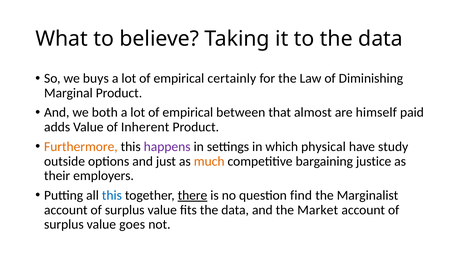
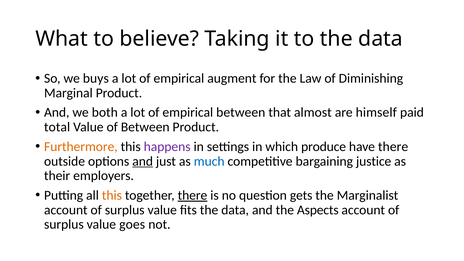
certainly: certainly -> augment (232, 78)
adds: adds -> total (57, 127)
of Inherent: Inherent -> Between (145, 127)
physical: physical -> produce (324, 147)
have study: study -> there (393, 147)
and underline: none -> present (143, 161)
much colour: orange -> blue (209, 161)
this colour: blue -> orange (112, 195)
find: find -> gets (301, 195)
Market: Market -> Aspects (318, 210)
